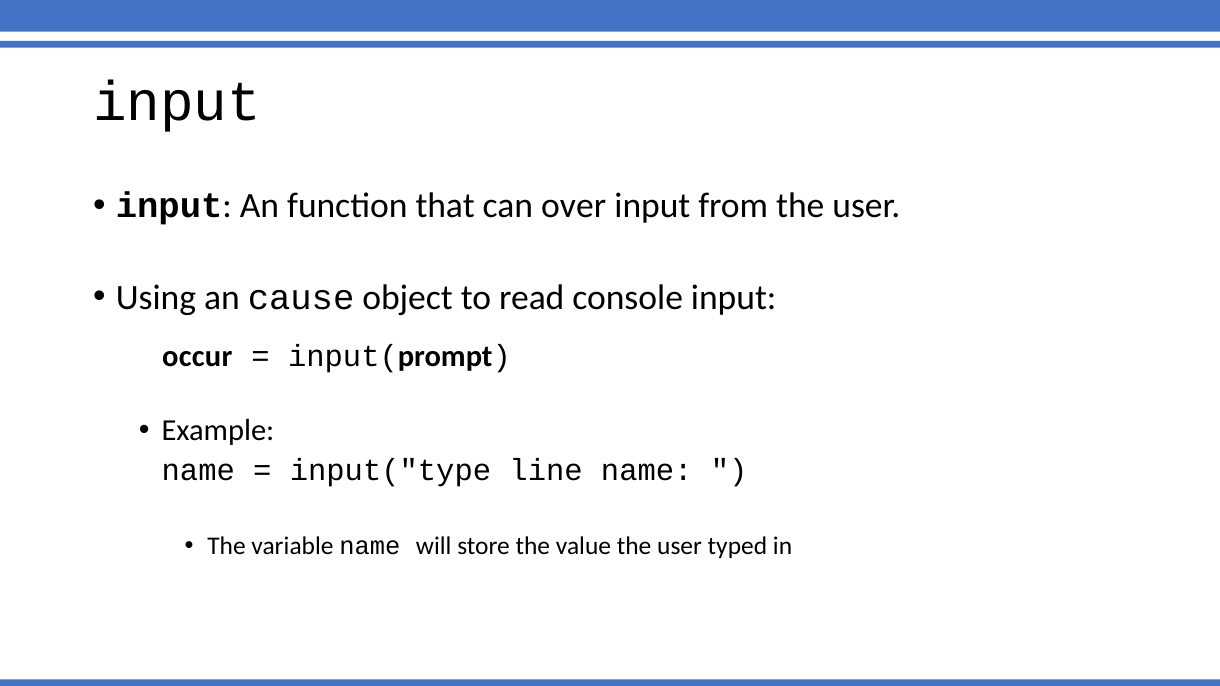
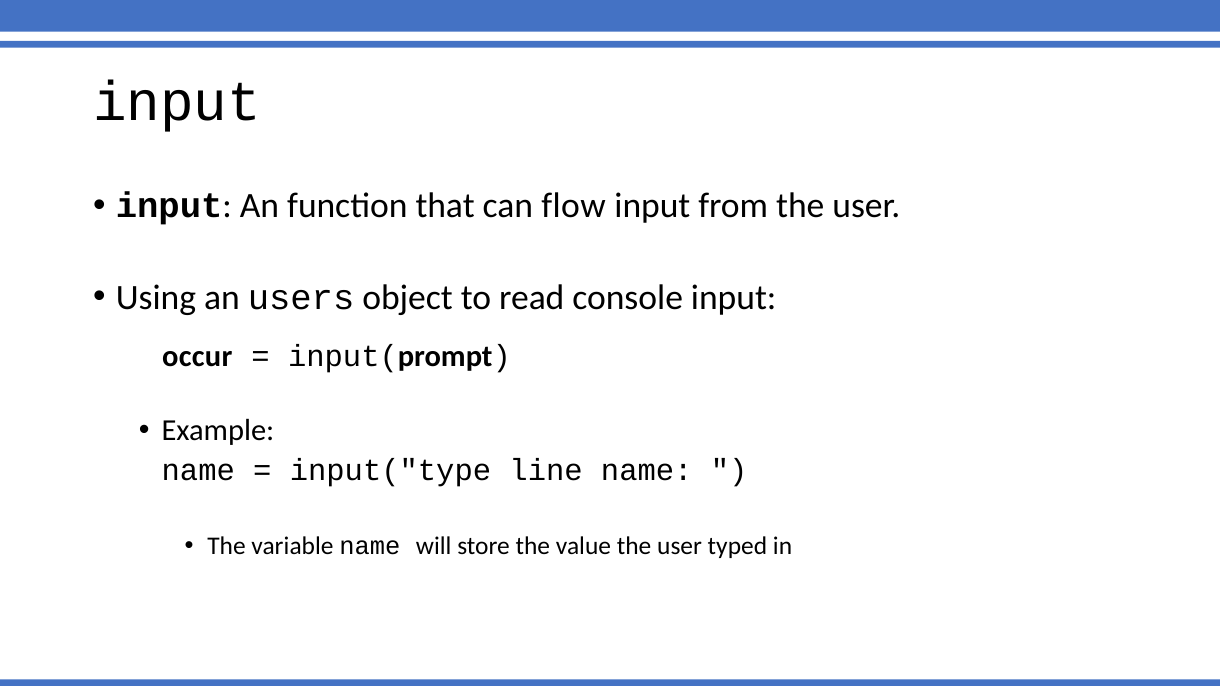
over: over -> flow (574, 206)
cause: cause -> users (301, 297)
